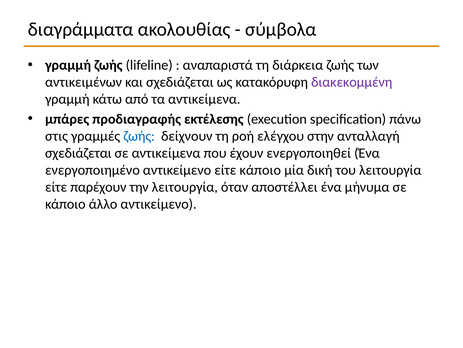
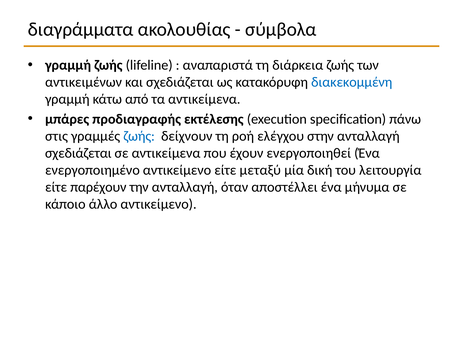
διακεκομμένη colour: purple -> blue (352, 82)
είτε κάποιο: κάποιο -> μεταξύ (260, 170)
την λειτουργία: λειτουργία -> ανταλλαγή (185, 187)
